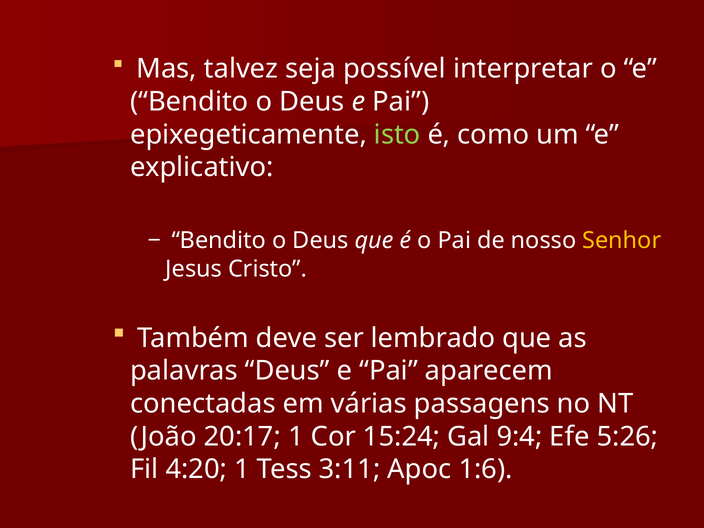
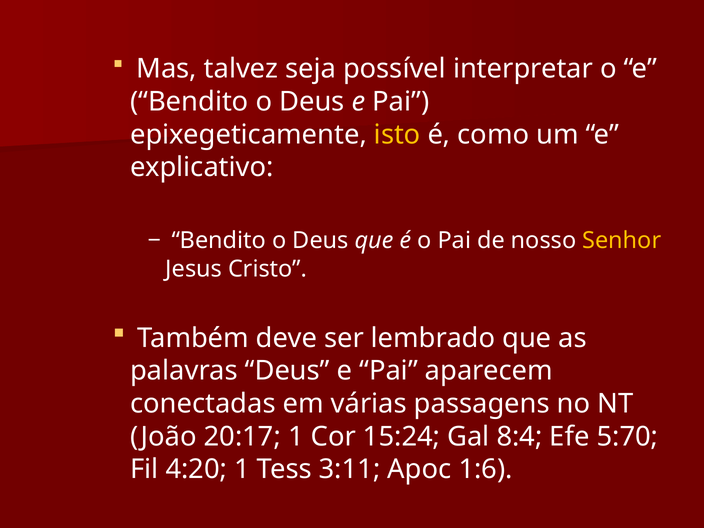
isto colour: light green -> yellow (397, 135)
9:4: 9:4 -> 8:4 (519, 437)
5:26: 5:26 -> 5:70 (627, 437)
